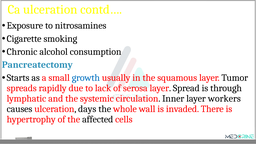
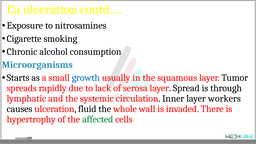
Pancreatectomy: Pancreatectomy -> Microorganisms (37, 65)
days: days -> fluid (87, 109)
affected colour: black -> green (98, 119)
